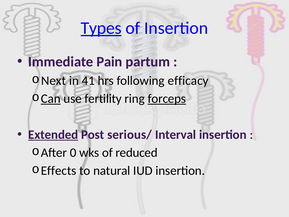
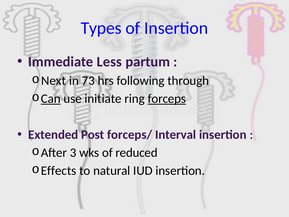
Types underline: present -> none (101, 28)
Pain: Pain -> Less (109, 62)
41: 41 -> 73 (88, 81)
efficacy: efficacy -> through (188, 81)
fertility: fertility -> initiate (103, 99)
Extended underline: present -> none (53, 135)
serious/: serious/ -> forceps/ (130, 135)
0: 0 -> 3 (73, 152)
